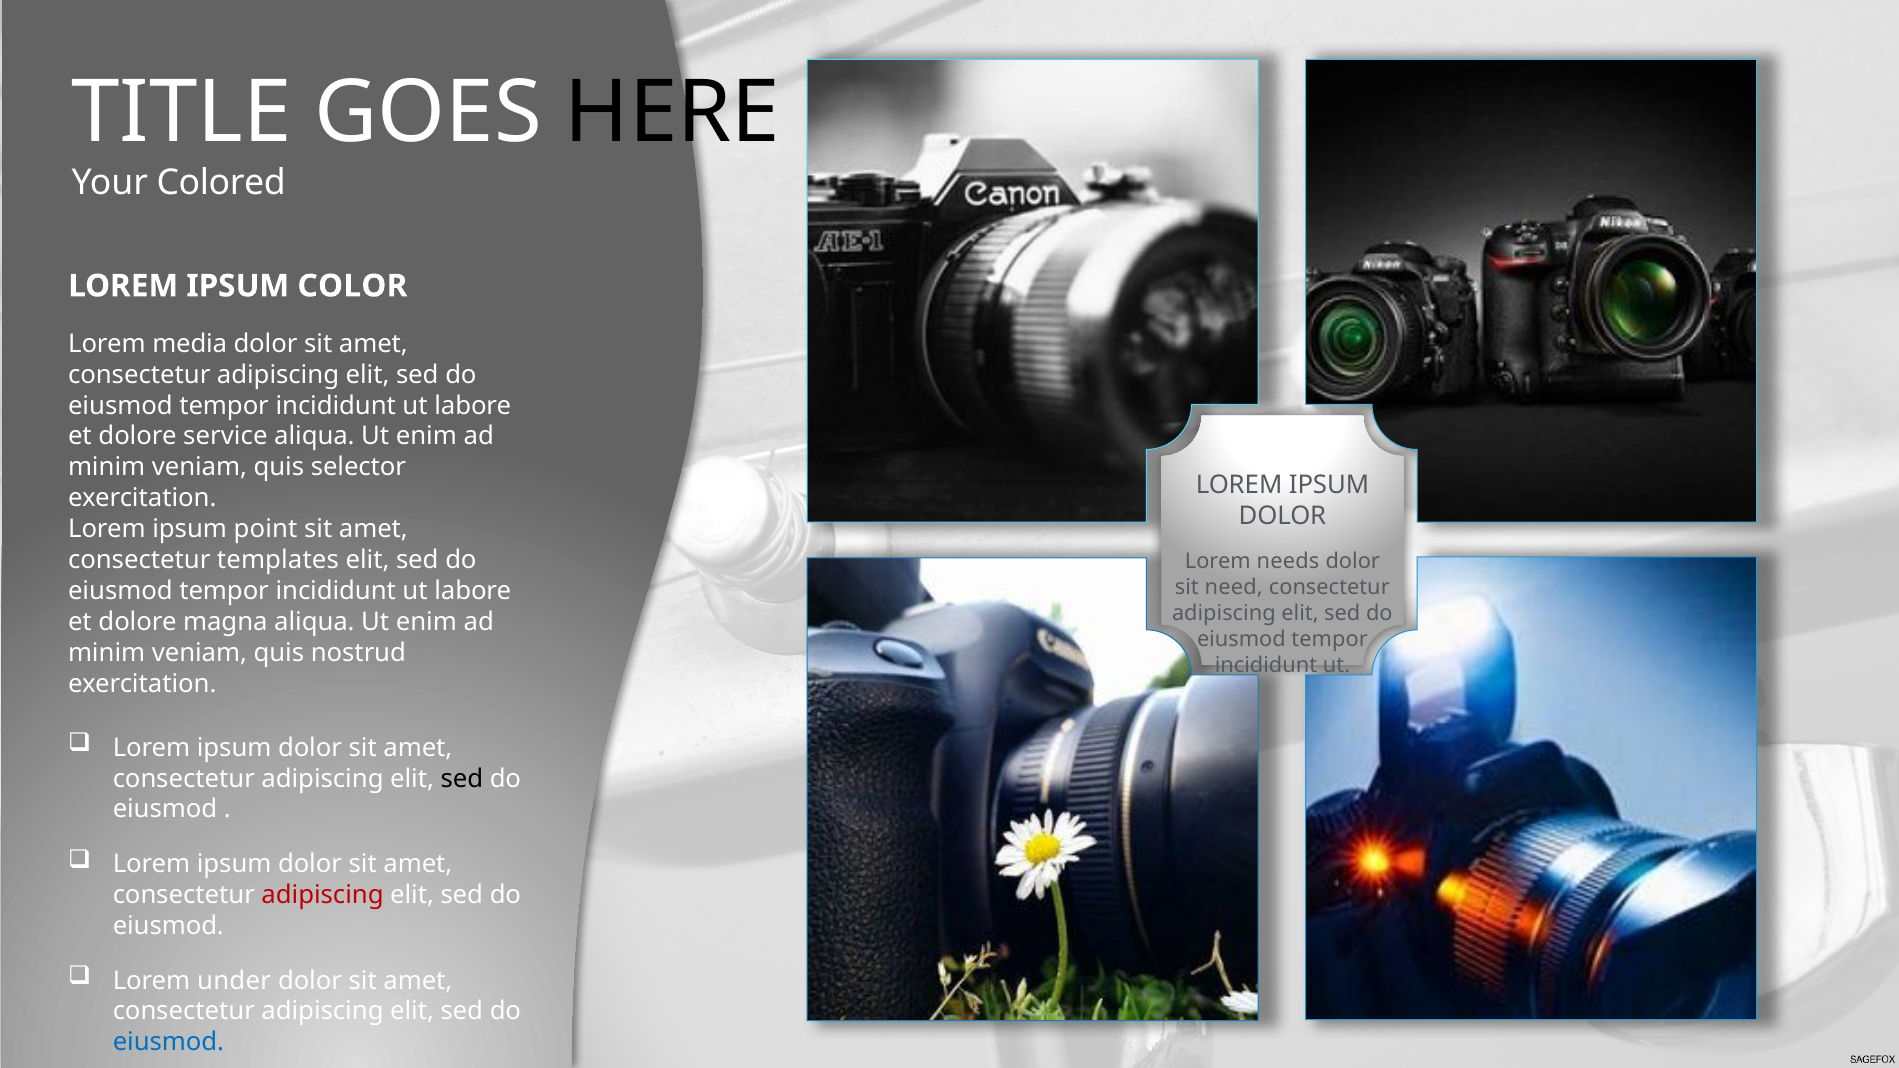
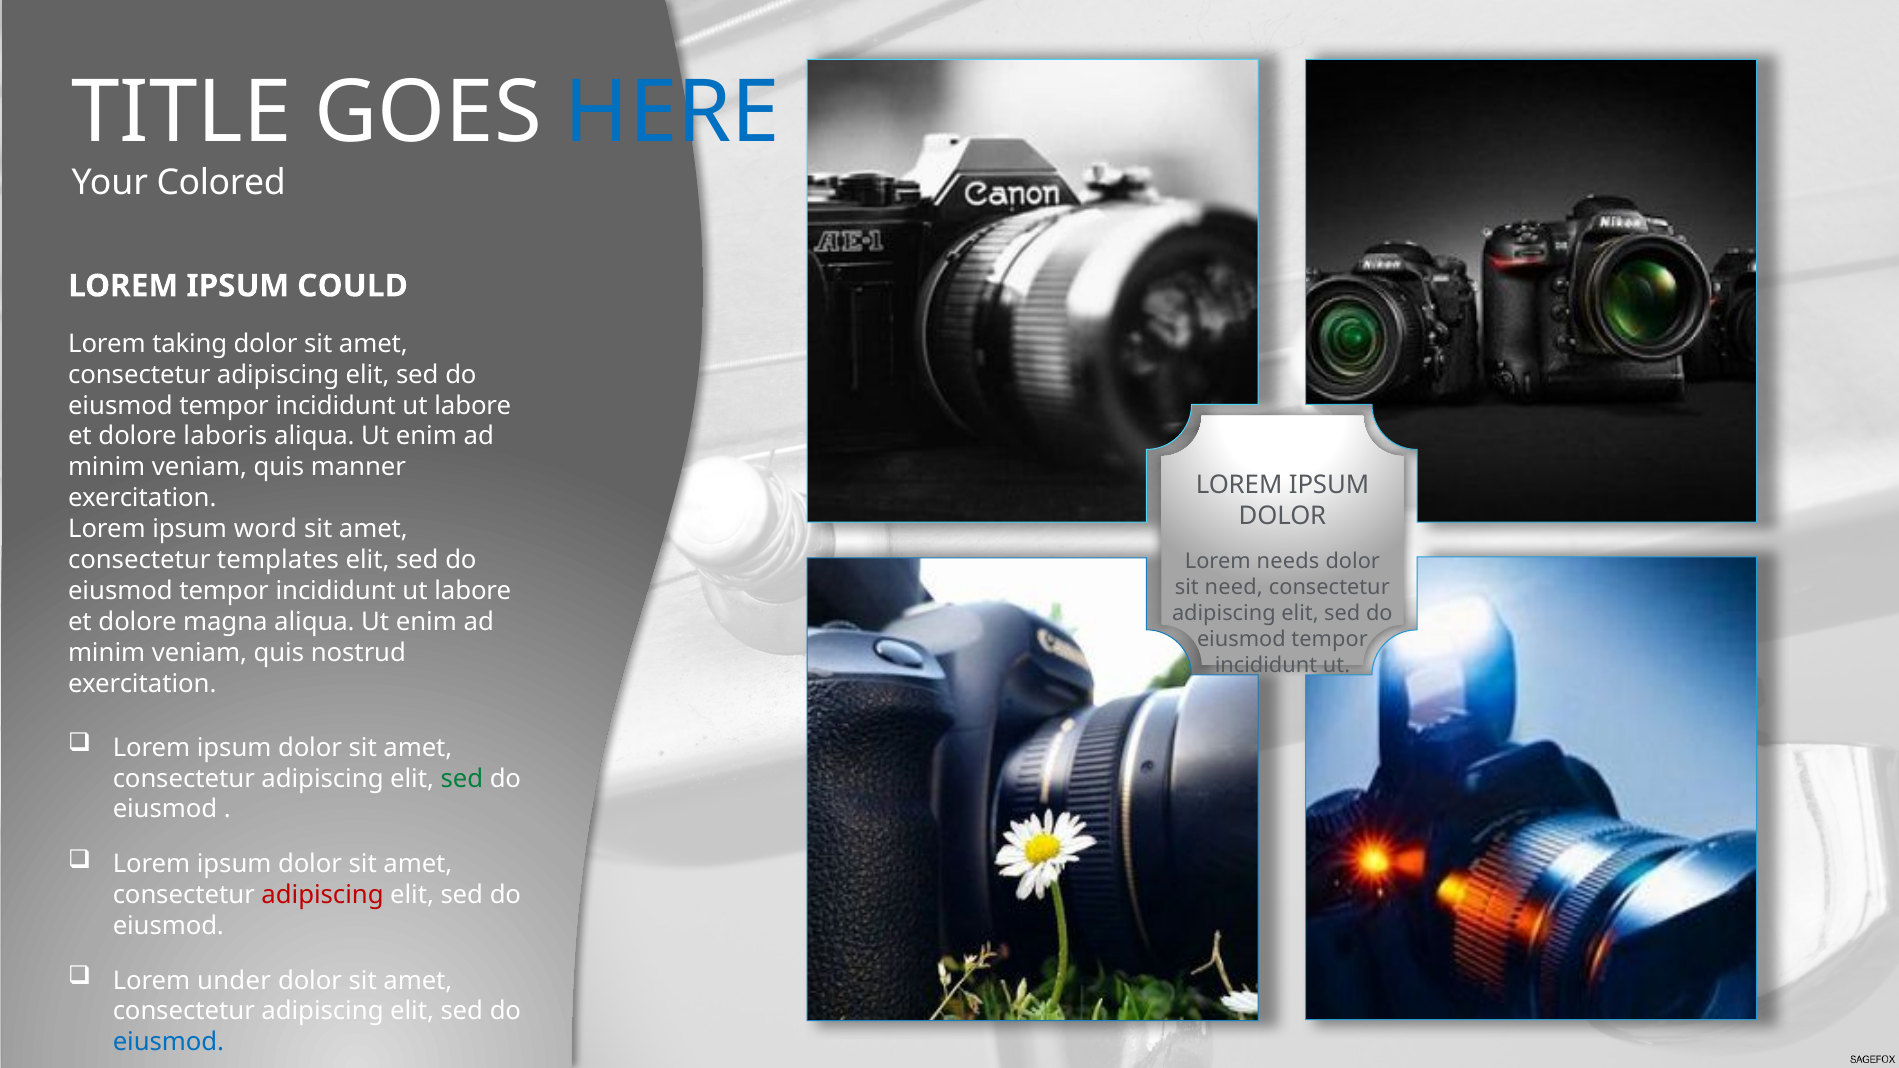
HERE colour: black -> blue (672, 113)
COLOR: COLOR -> COULD (353, 286)
media: media -> taking (190, 344)
service: service -> laboris (225, 436)
selector: selector -> manner (358, 467)
point: point -> word (265, 529)
sed colour: black -> green (462, 779)
